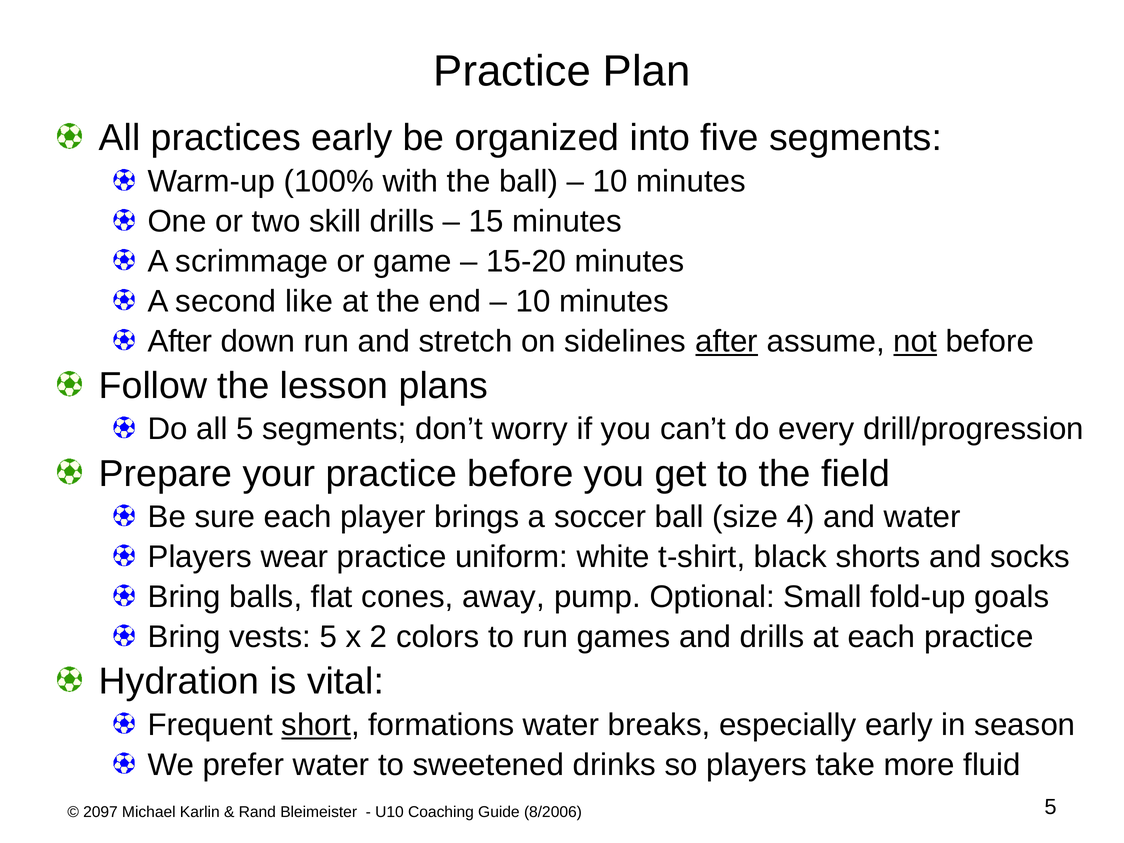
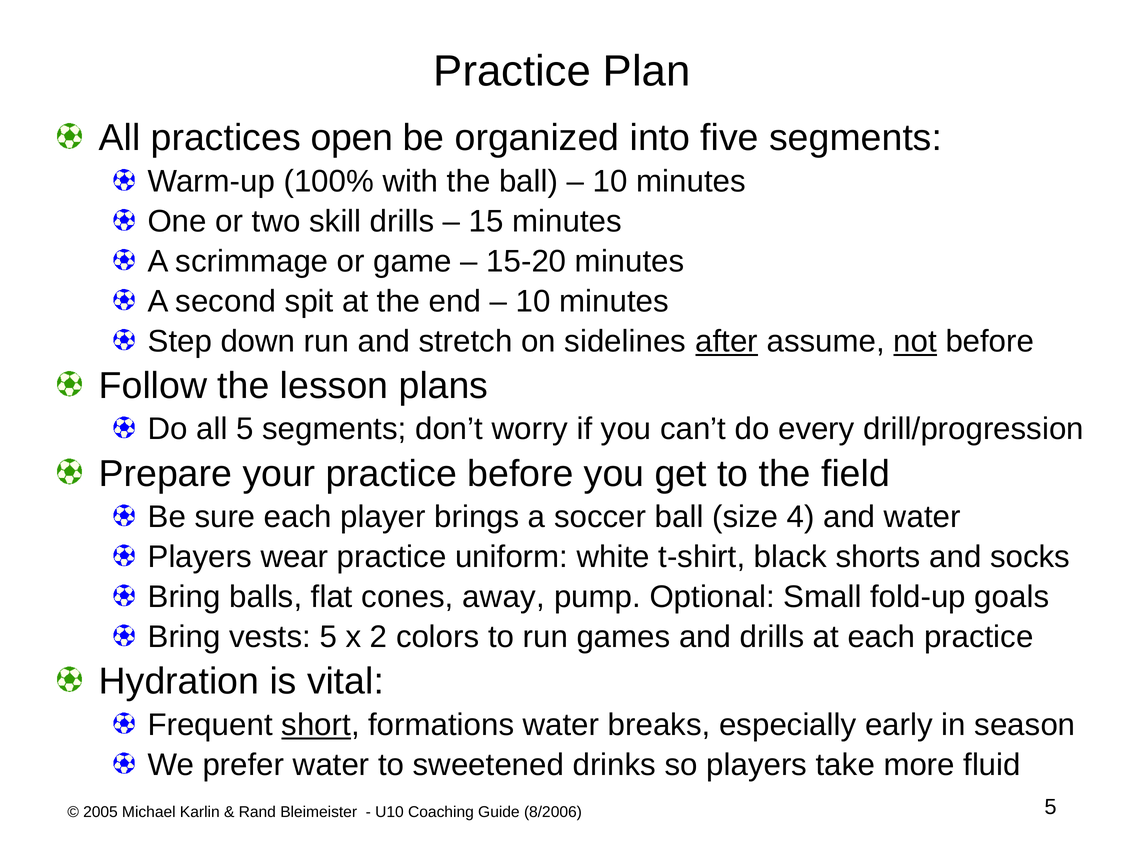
practices early: early -> open (352, 138)
like: like -> spit (309, 301)
After: After -> Step (180, 341)
2097: 2097 -> 2005 (100, 812)
